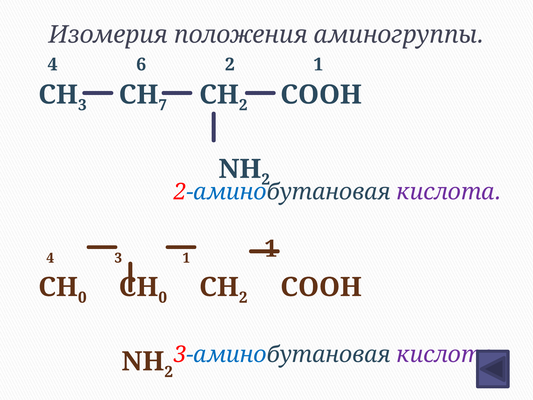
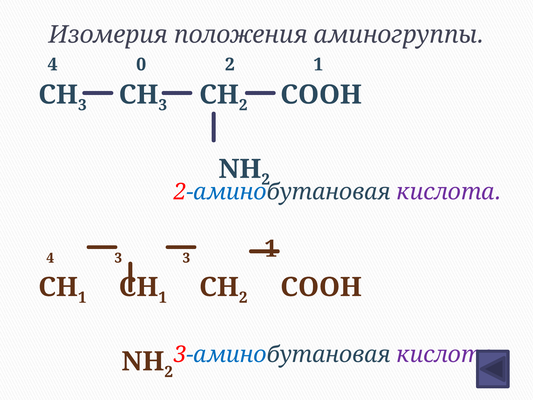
6: 6 -> 0 (141, 64)
7: 7 -> 3 (163, 105)
3 1: 1 -> 3 (186, 258)
0: 0 -> 1 (82, 297)
0: 0 -> 1 (163, 297)
